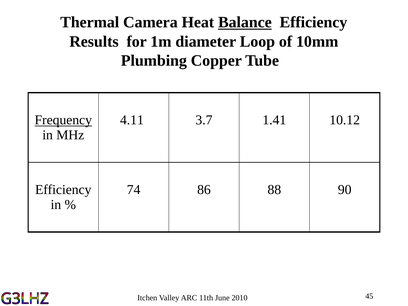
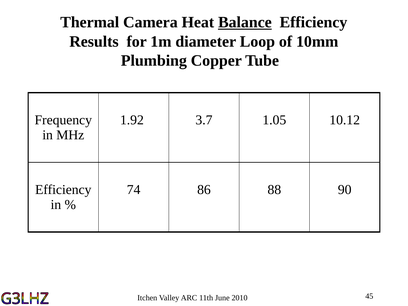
Frequency underline: present -> none (63, 120)
4.11: 4.11 -> 1.92 (132, 120)
1.41: 1.41 -> 1.05 (274, 120)
